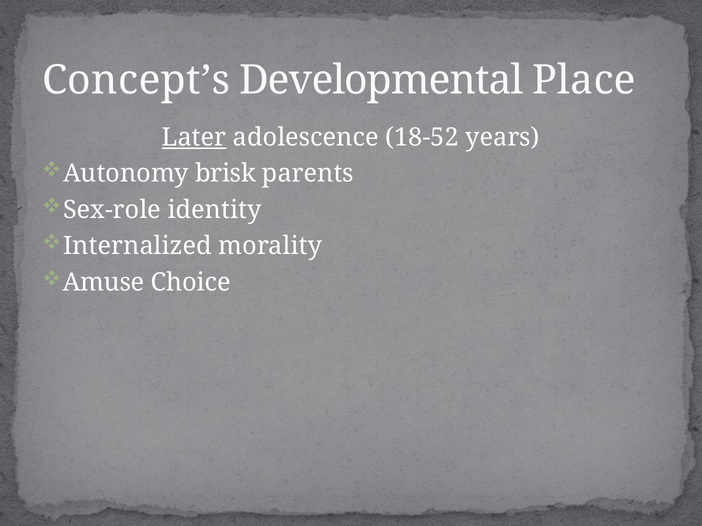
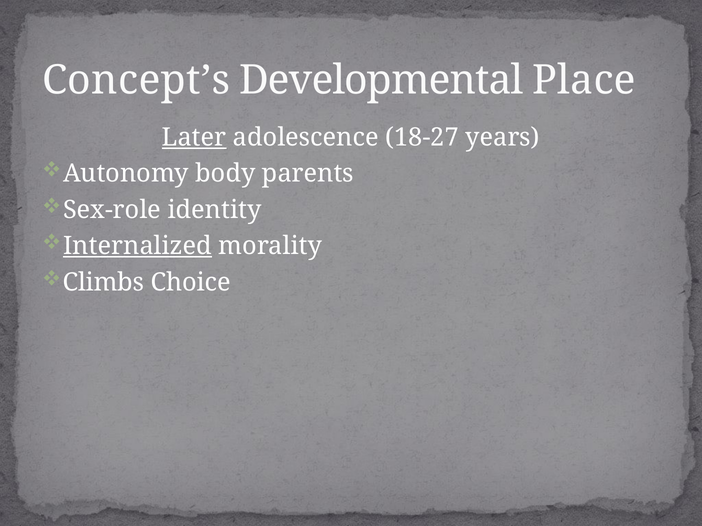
18-52: 18-52 -> 18-27 (422, 137)
brisk: brisk -> body (225, 174)
Internalized underline: none -> present (137, 246)
Amuse: Amuse -> Climbs (104, 282)
